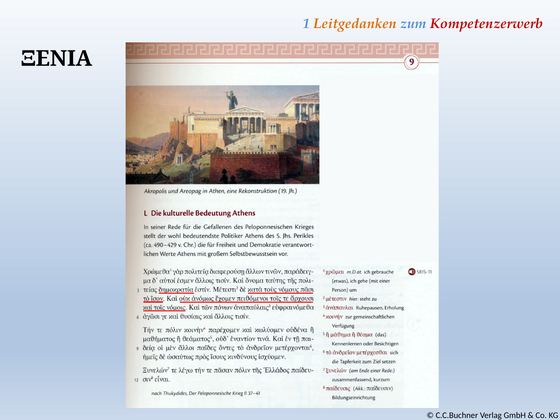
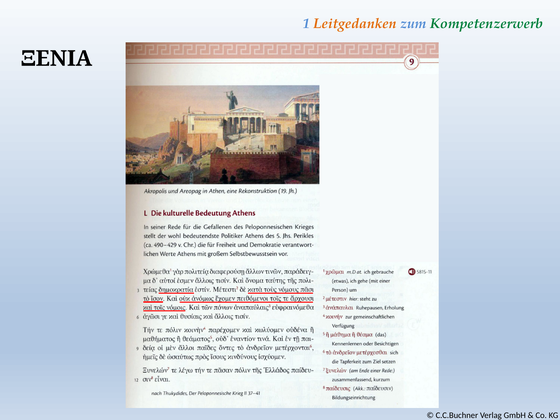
Kompetenzerwerb colour: red -> green (487, 24)
